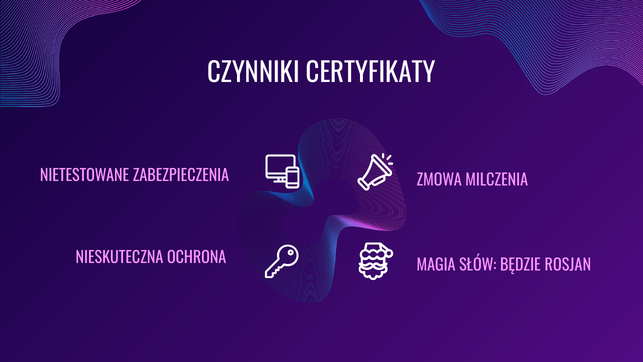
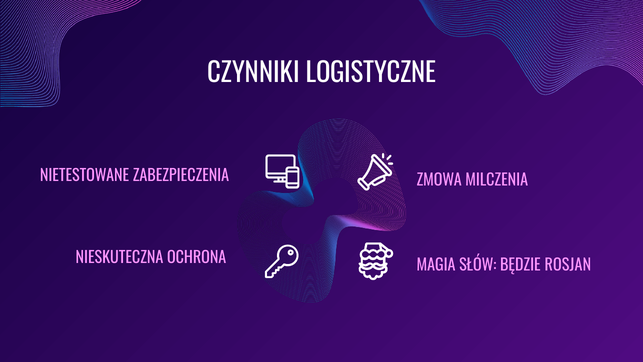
CERTYFIKATY: CERTYFIKATY -> LOGISTYCZNE (371, 73)
